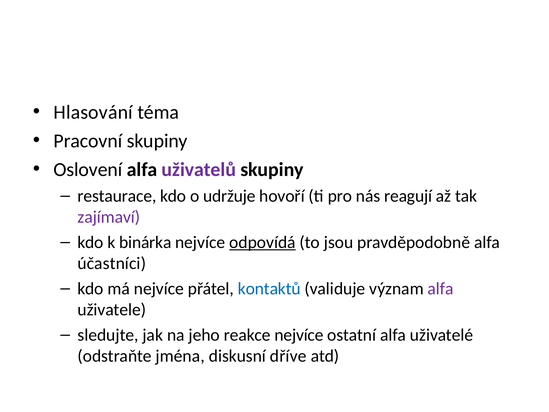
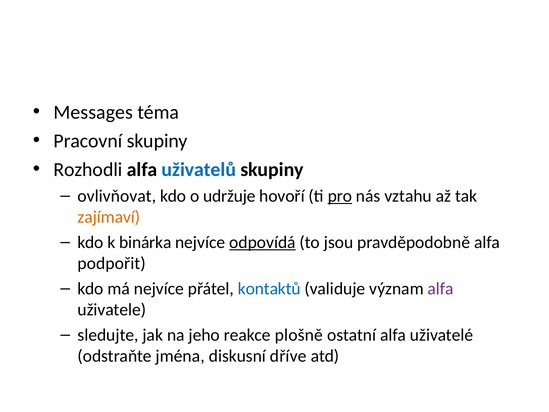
Hlasování: Hlasování -> Messages (93, 112)
Oslovení: Oslovení -> Rozhodli (88, 169)
uživatelů colour: purple -> blue (199, 169)
restaurace: restaurace -> ovlivňovat (117, 196)
pro underline: none -> present (340, 196)
reagují: reagují -> vztahu (408, 196)
zajímaví colour: purple -> orange (109, 217)
účastníci: účastníci -> podpořit (112, 263)
reakce nejvíce: nejvíce -> plošně (299, 335)
